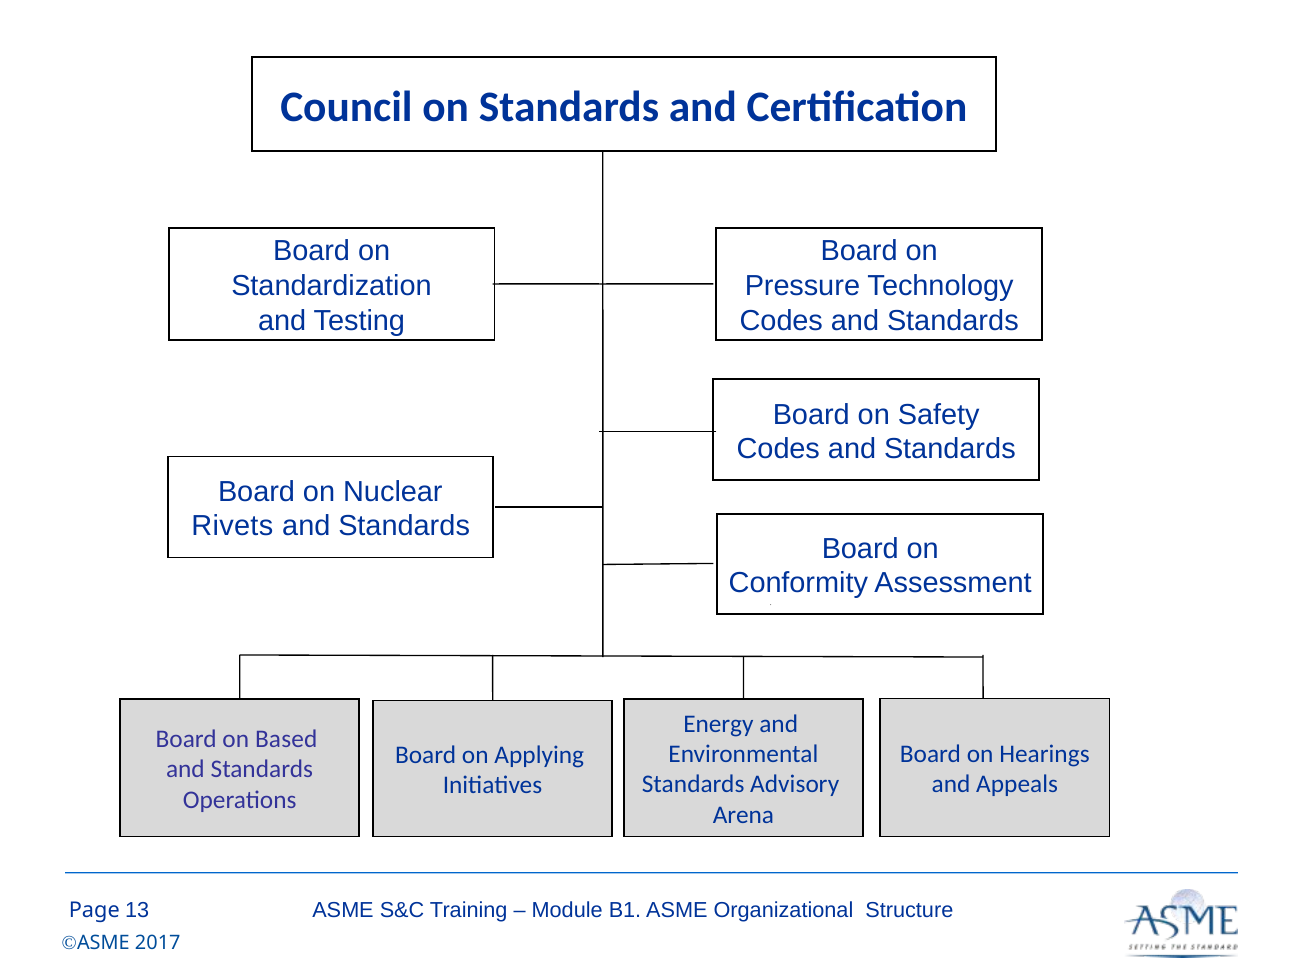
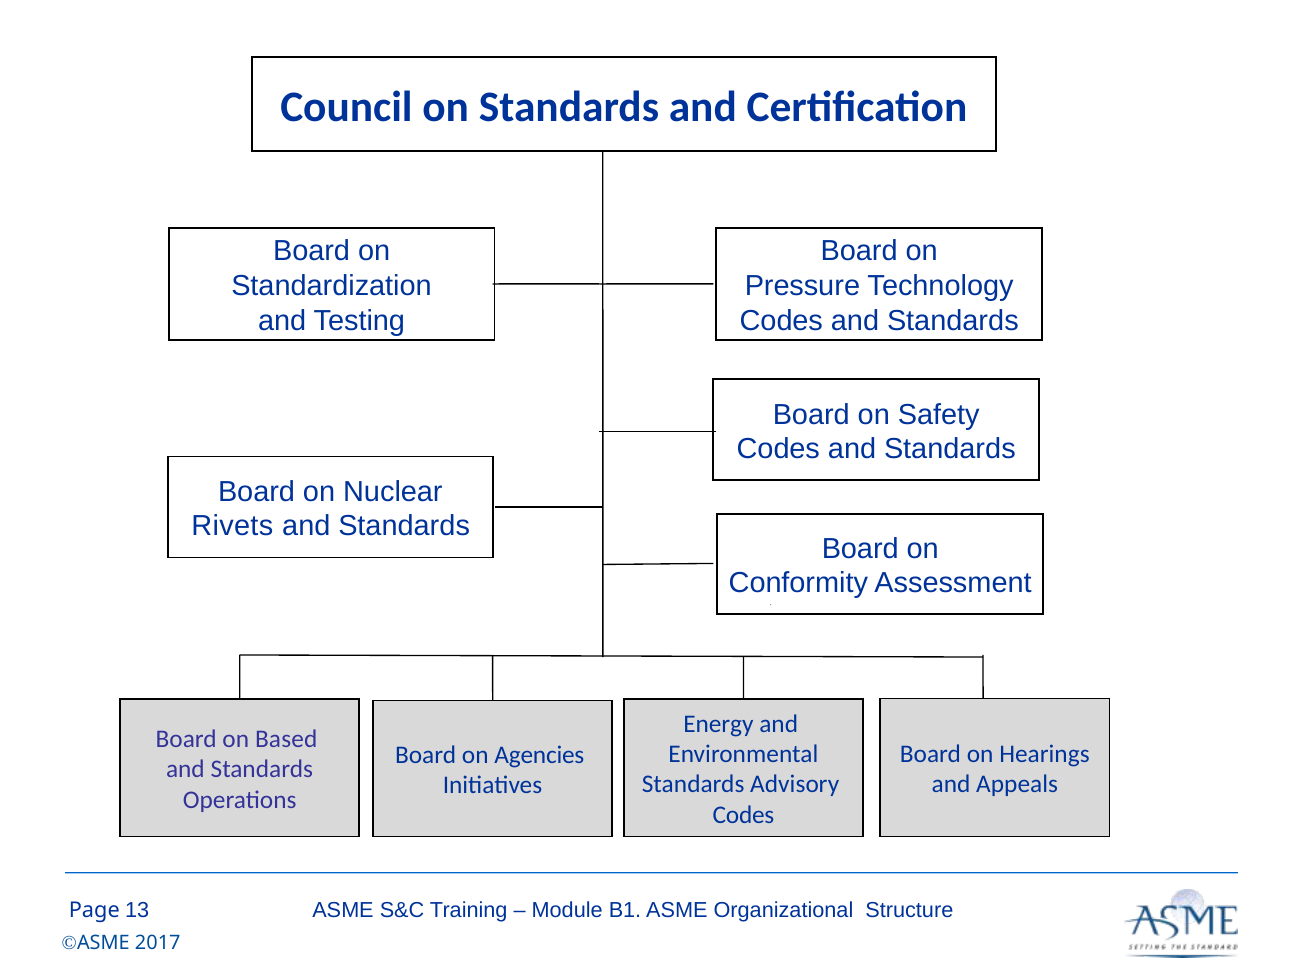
Applying: Applying -> Agencies (539, 755)
Arena: Arena -> Codes (744, 815)
